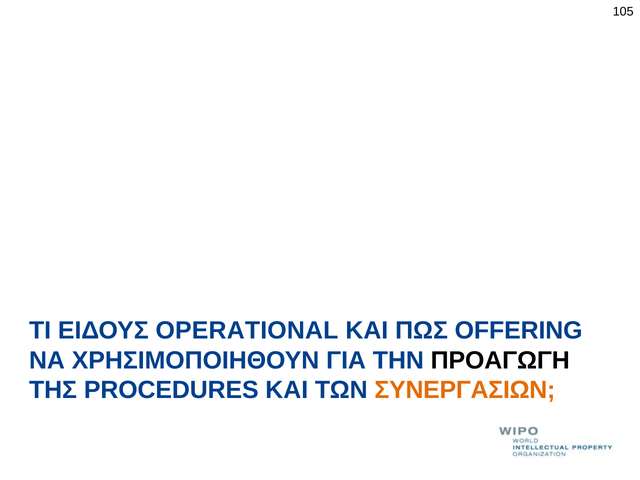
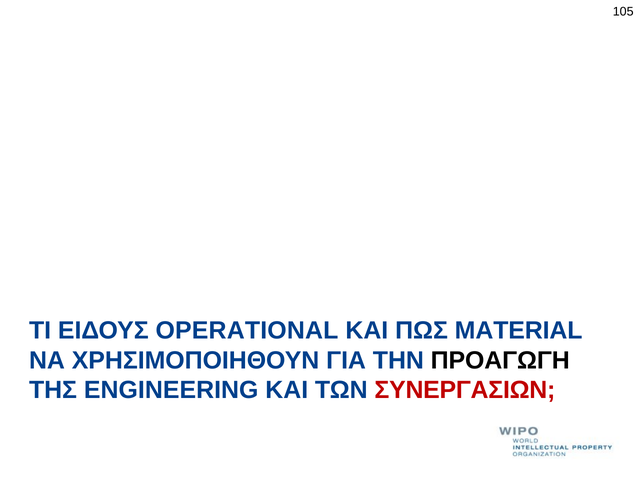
OFFERING: OFFERING -> MATERIAL (519, 330)
PROCEDURES: PROCEDURES -> ENGINEERING (171, 390)
ΣΥΝΕΡΓΑΣΙΩΝ colour: orange -> red (465, 390)
